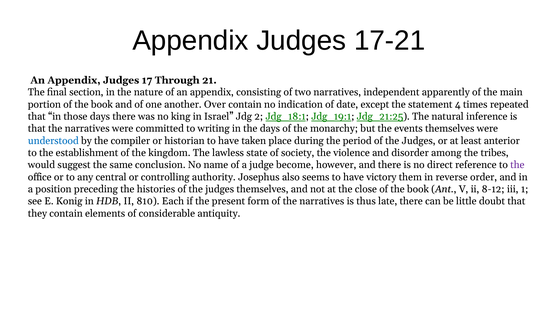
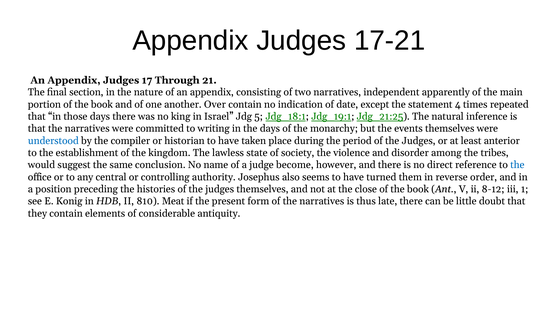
2: 2 -> 5 (259, 116)
the colour: purple -> blue (517, 165)
victory: victory -> turned (381, 177)
Each: Each -> Meat (173, 201)
